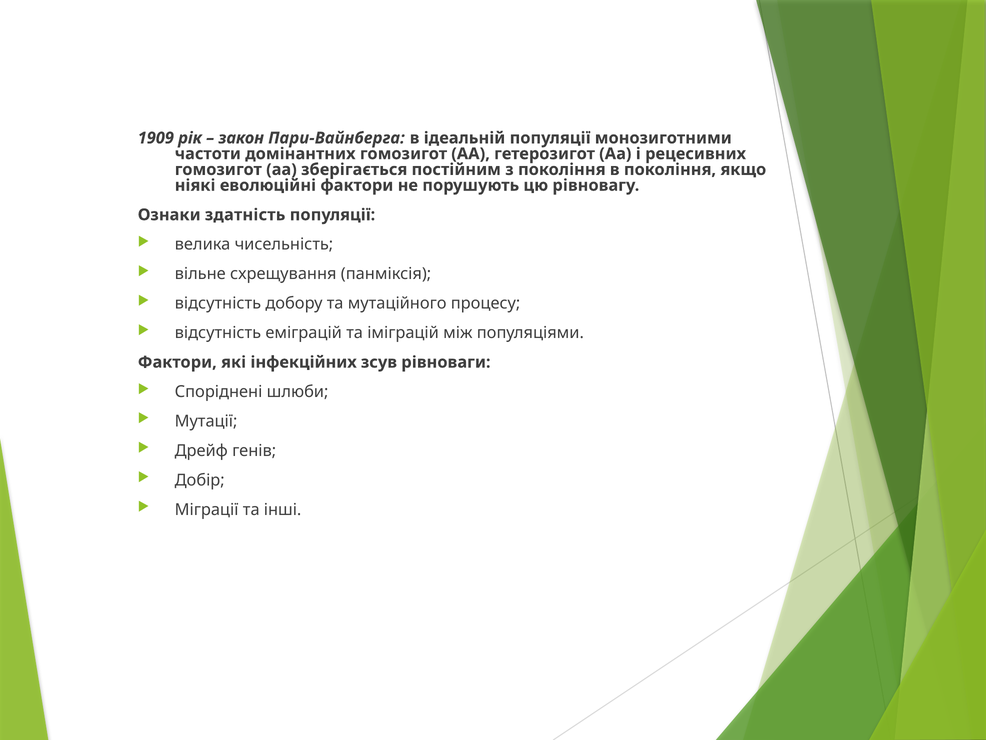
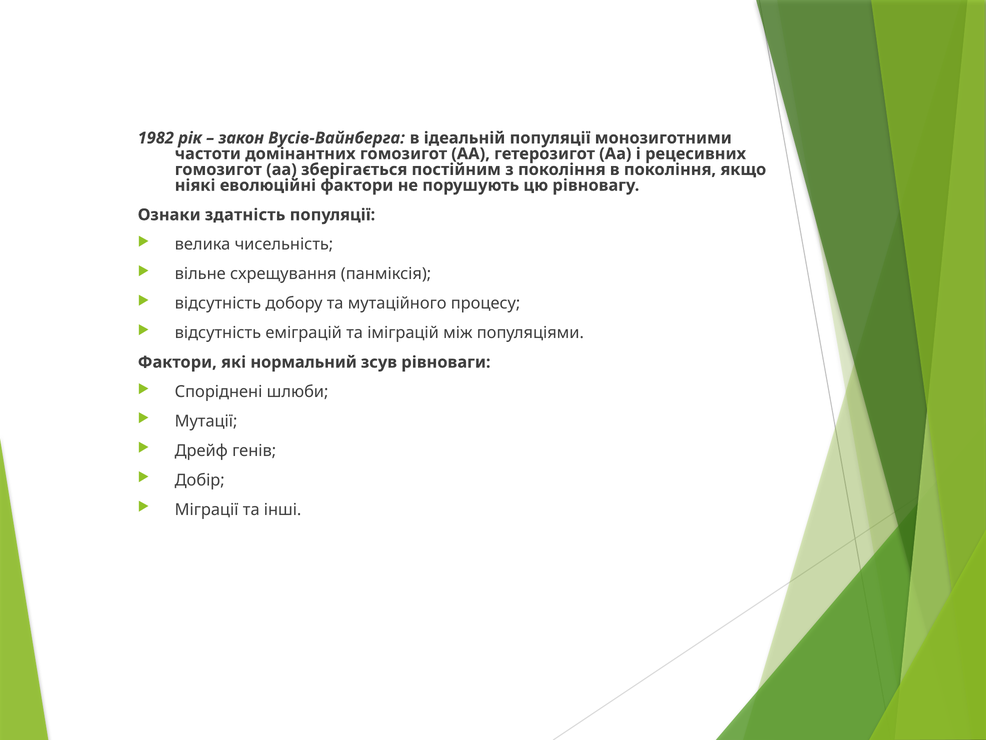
1909: 1909 -> 1982 (156, 138)
Пари-Вайнберга: Пари-Вайнберга -> Вусів-Вайнберга (337, 138)
інфекційних: інфекційних -> нормальний (304, 362)
